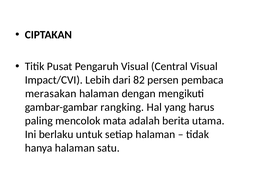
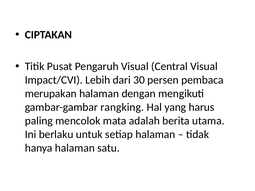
82: 82 -> 30 (139, 80)
merasakan: merasakan -> merupakan (51, 94)
